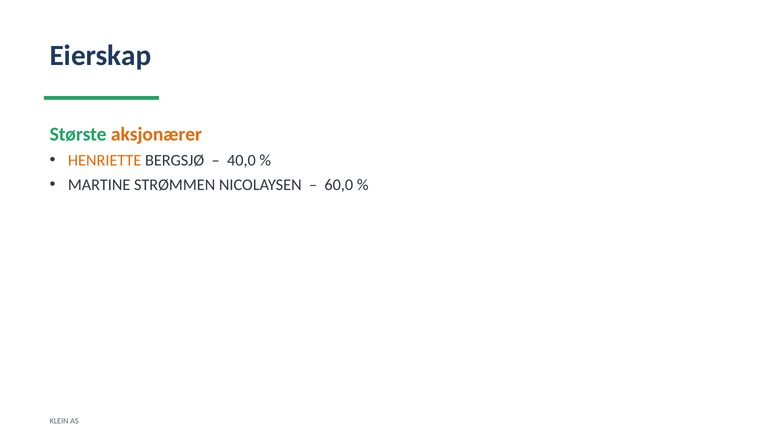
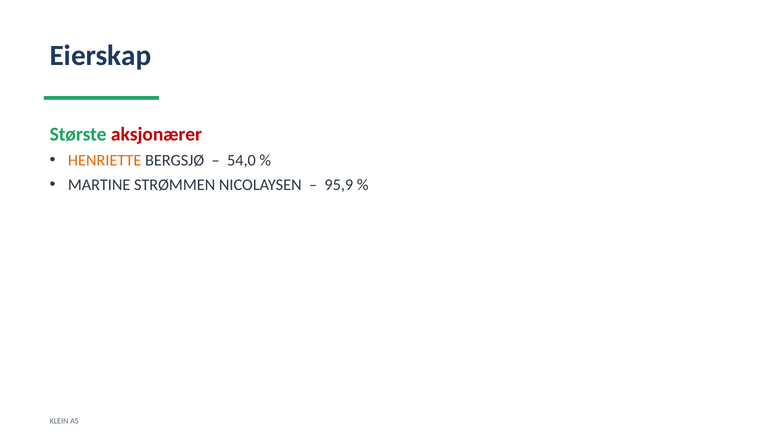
aksjonærer colour: orange -> red (156, 134)
40,0: 40,0 -> 54,0 (241, 160)
60,0: 60,0 -> 95,9 (339, 185)
